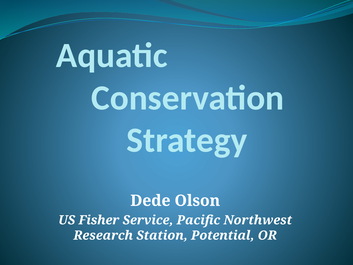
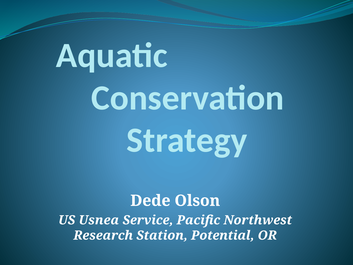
Fisher: Fisher -> Usnea (99, 220)
